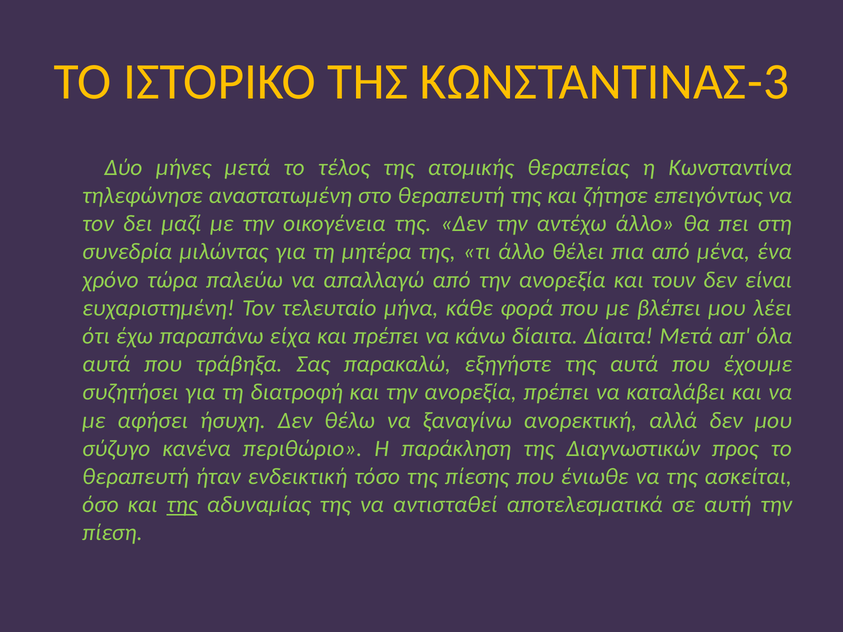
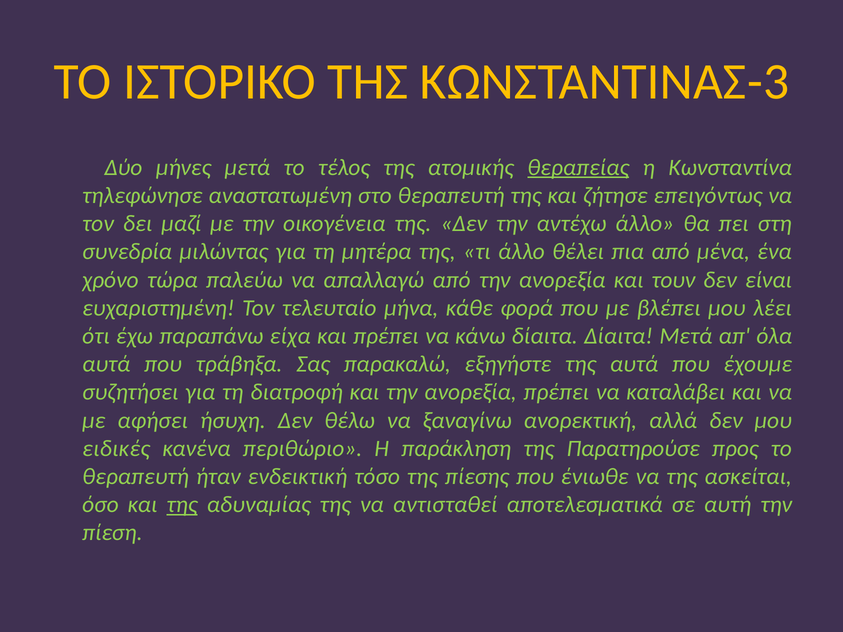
θεραπείας underline: none -> present (578, 167)
σύζυγο: σύζυγο -> ειδικές (116, 449)
Διαγνωστικών: Διαγνωστικών -> Παρατηρούσε (633, 449)
